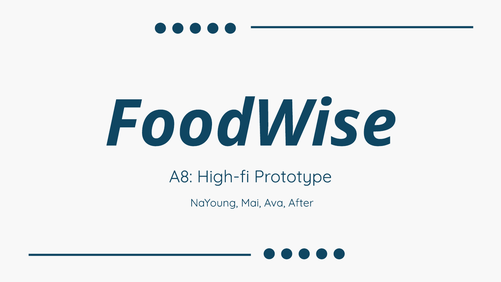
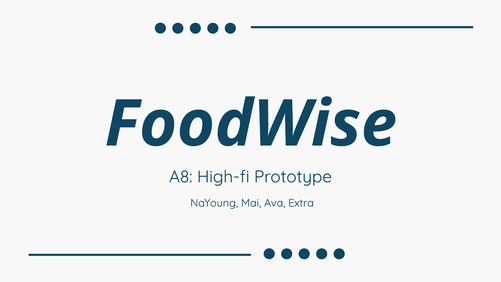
After: After -> Extra (301, 203)
